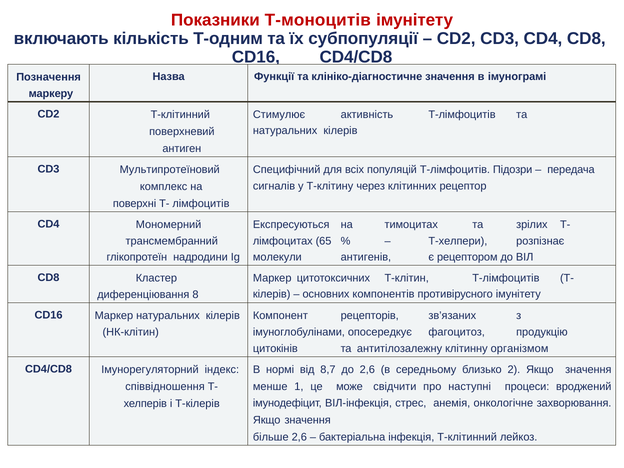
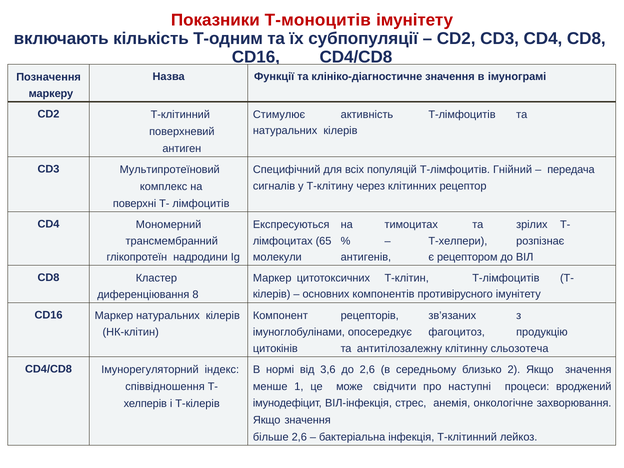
Підозри: Підозри -> Гнійний (513, 169)
організмом: організмом -> сльозотеча (520, 348)
8,7: 8,7 -> 3,6 (328, 370)
